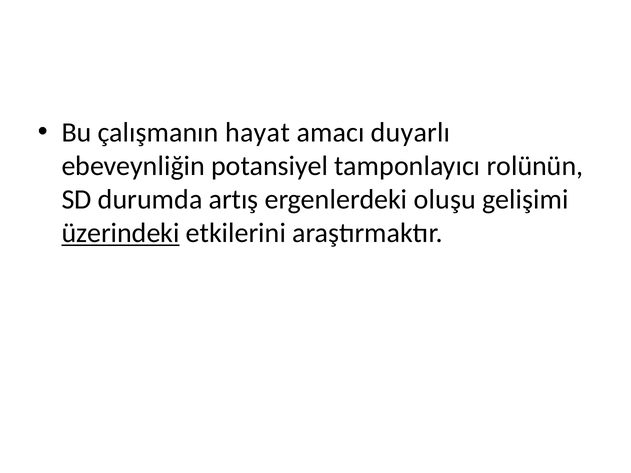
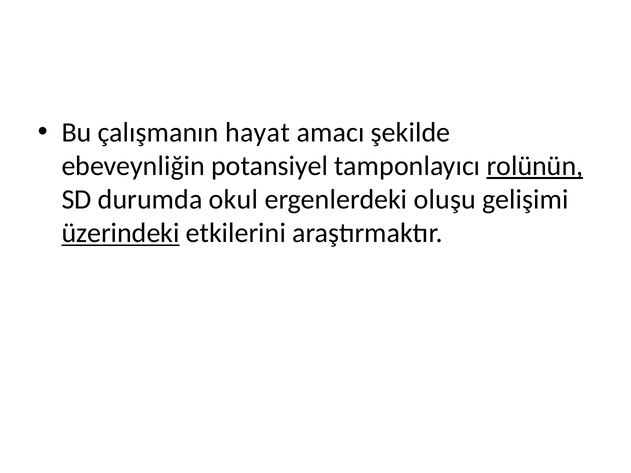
duyarlı: duyarlı -> şekilde (411, 132)
rolünün underline: none -> present (535, 166)
artış: artış -> okul (233, 200)
